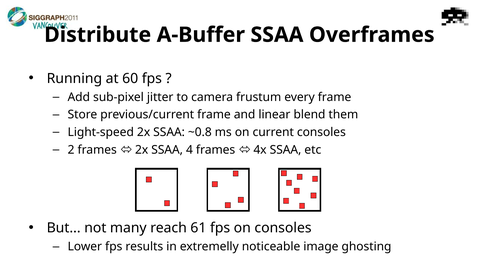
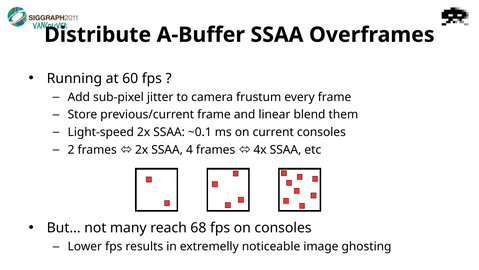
~0.8: ~0.8 -> ~0.1 (200, 132)
61: 61 -> 68 (198, 228)
